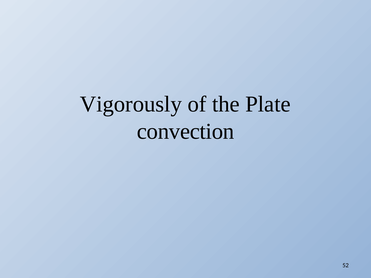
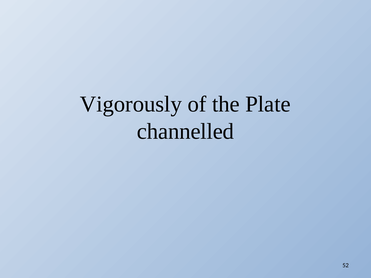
convection: convection -> channelled (186, 131)
